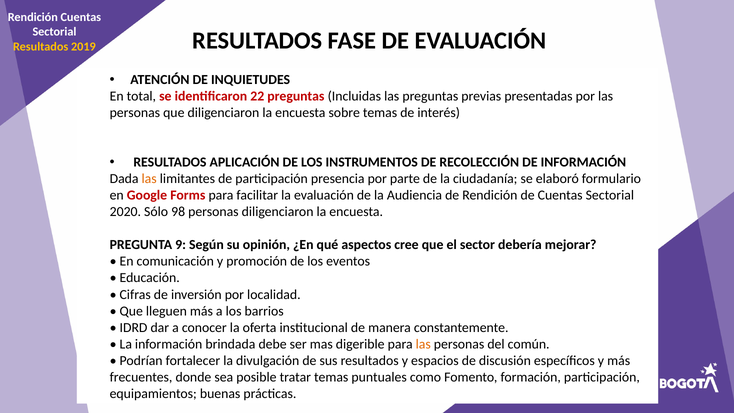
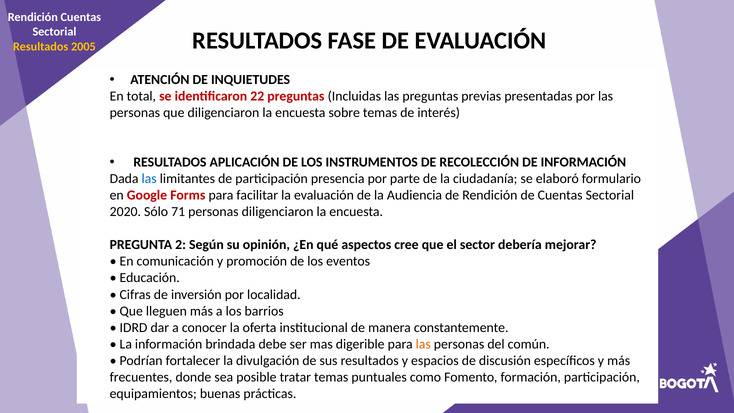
2019: 2019 -> 2005 (83, 47)
las colour: orange -> blue (149, 179)
98: 98 -> 71 (178, 212)
9: 9 -> 2 (181, 245)
